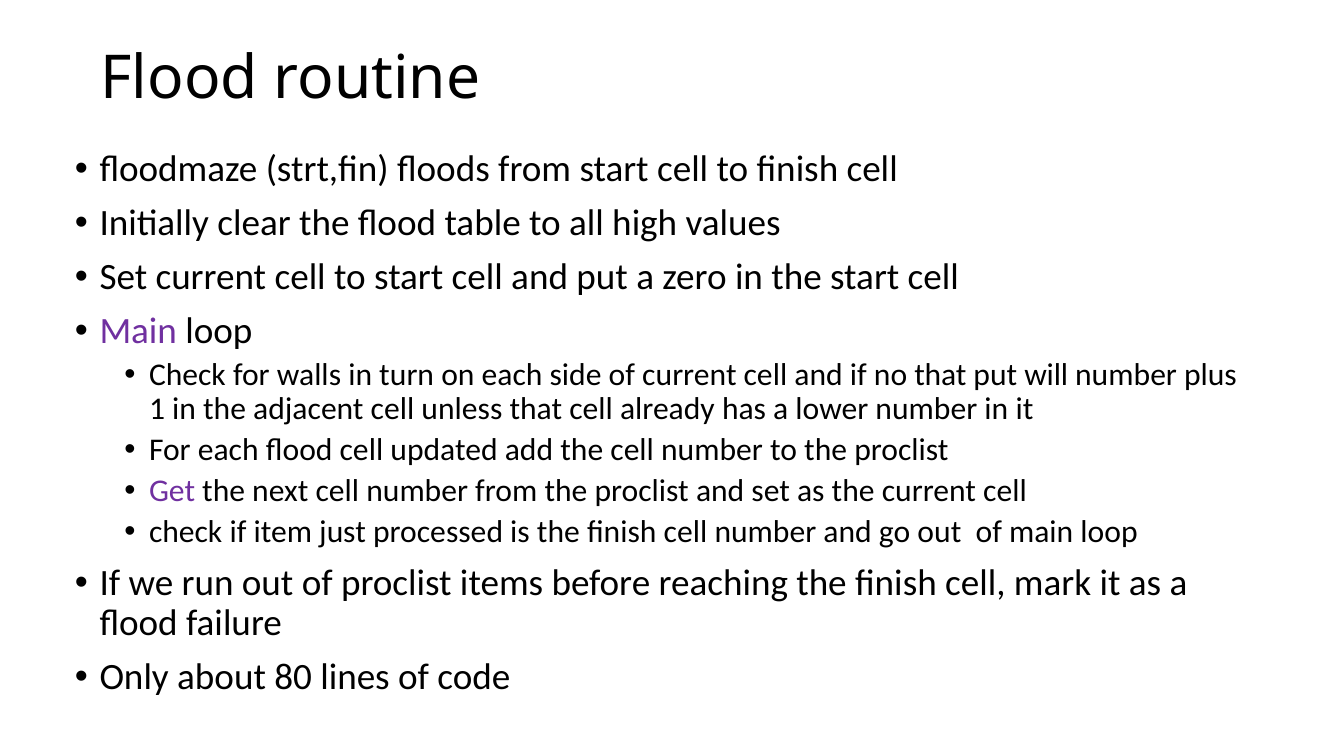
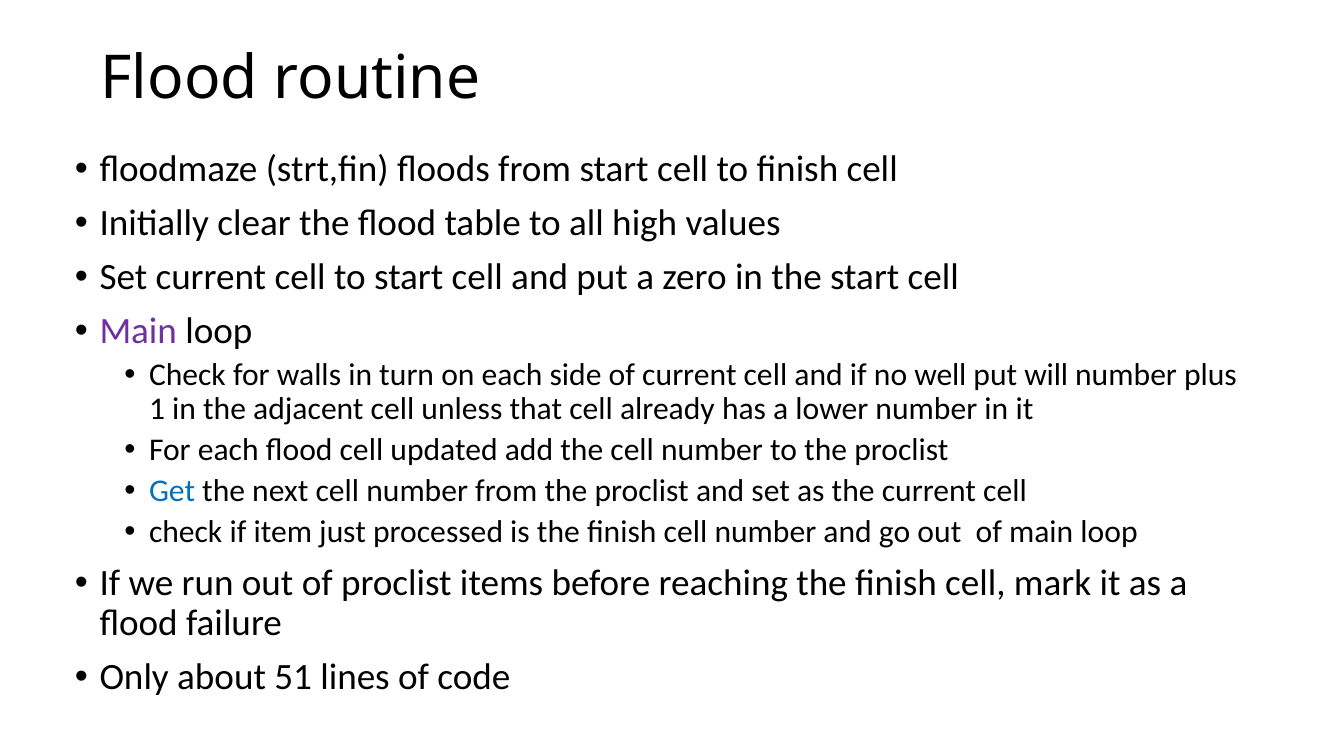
no that: that -> well (940, 376)
Get colour: purple -> blue (172, 492)
80: 80 -> 51 (293, 678)
